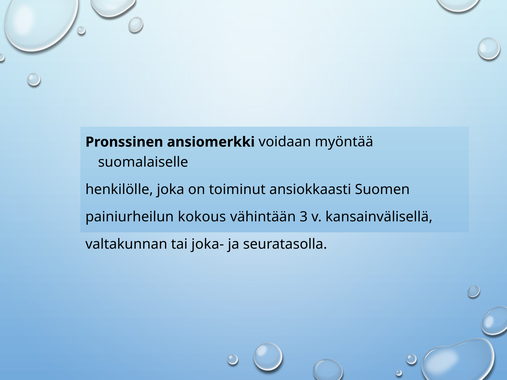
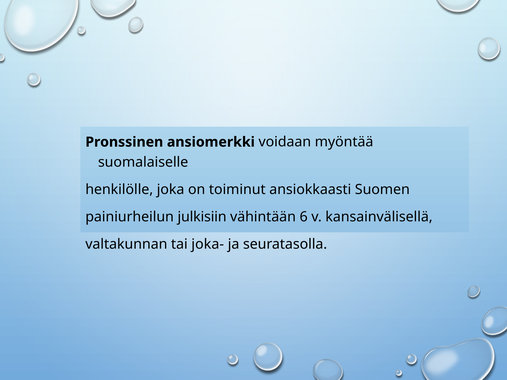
kokous: kokous -> julkisiin (202, 217)
3: 3 -> 6 (304, 217)
